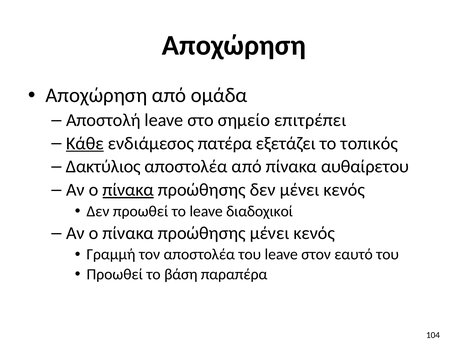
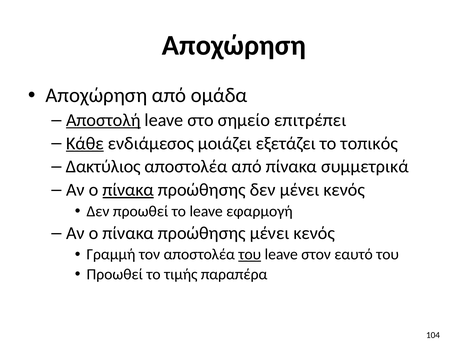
Αποστολή underline: none -> present (103, 120)
πατέρα: πατέρα -> μοιάζει (225, 143)
αυθαίρετου: αυθαίρετου -> συμμετρικά (365, 167)
διαδοχικοί: διαδοχικοί -> εφαρμογή (259, 211)
του underline: none -> present (250, 254)
βάση: βάση -> τιμής (181, 274)
